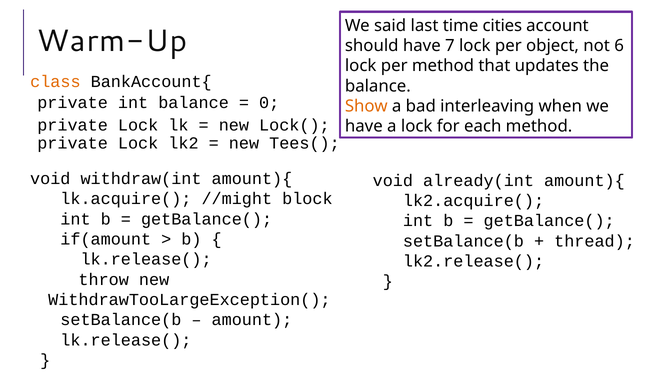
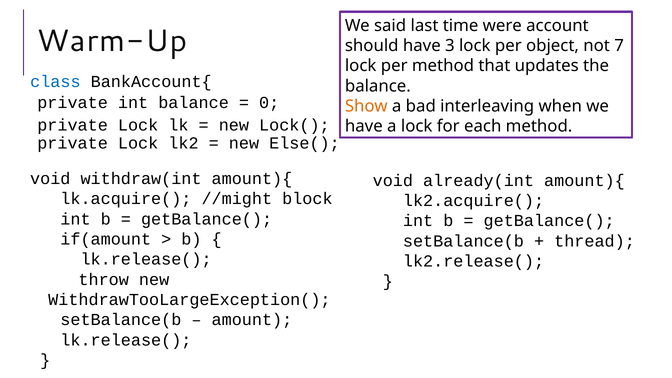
cities: cities -> were (502, 26)
7: 7 -> 3 (450, 46)
6: 6 -> 7 (619, 46)
class colour: orange -> blue (55, 82)
Tees(: Tees( -> Else( (304, 143)
